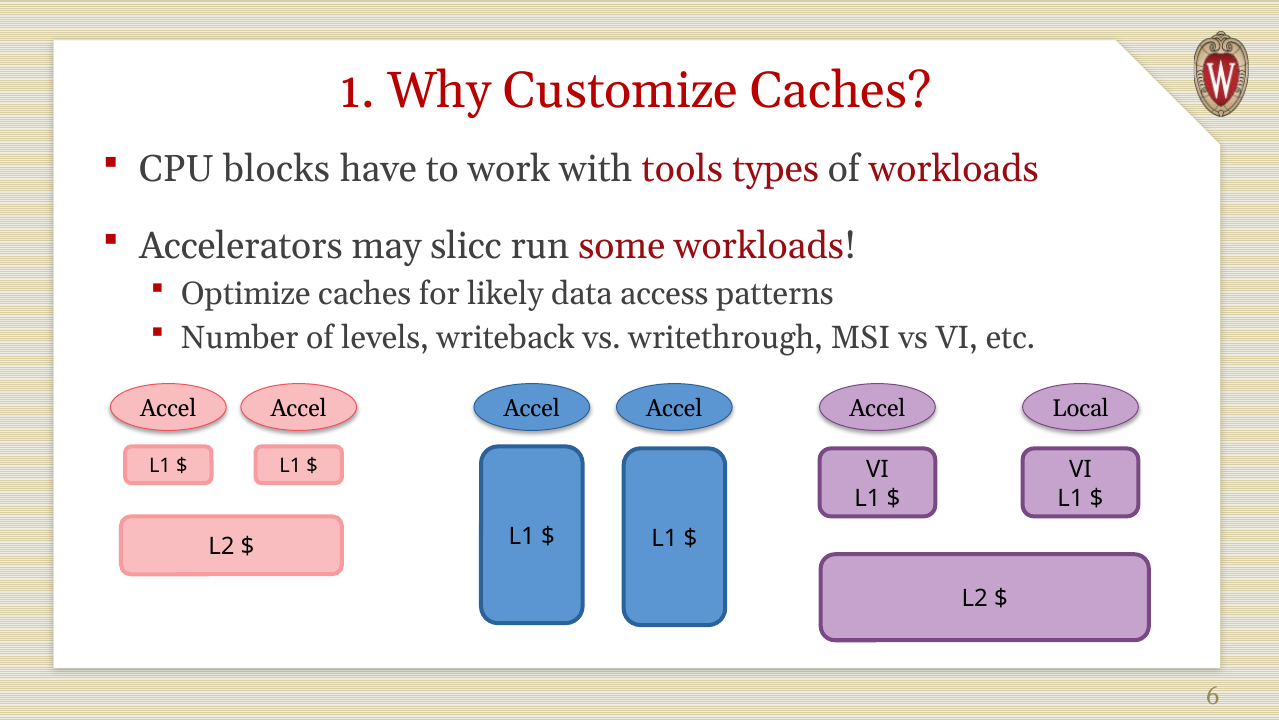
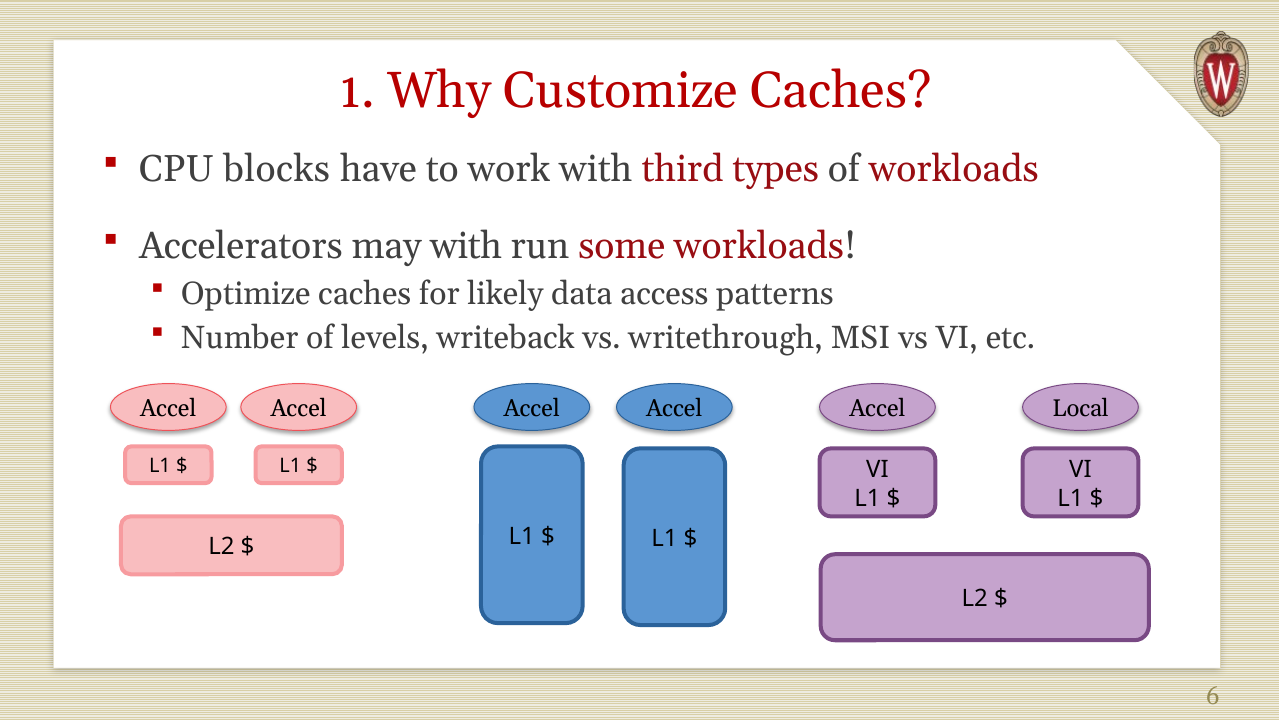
tools: tools -> third (683, 169)
may slicc: slicc -> with (466, 246)
